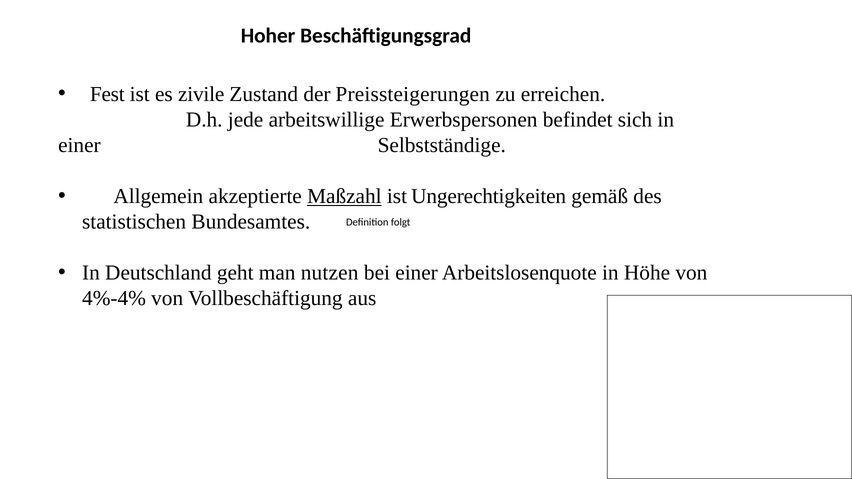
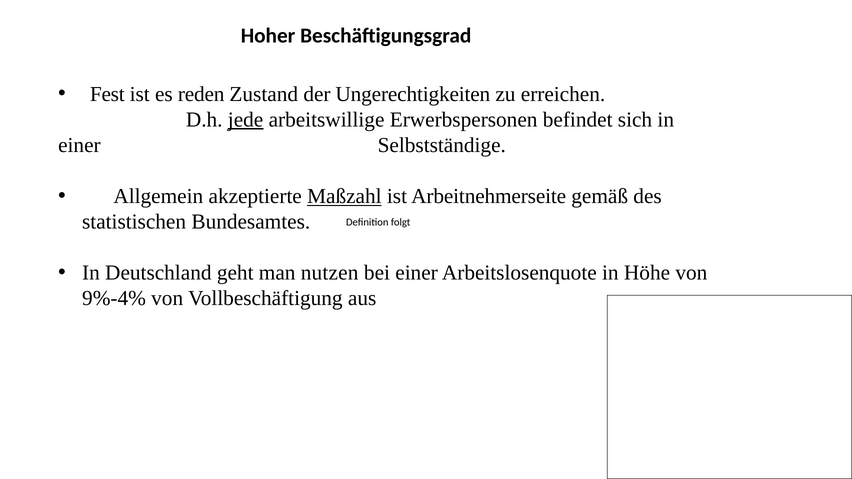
zivile: zivile -> reden (201, 94)
Preissteigerungen: Preissteigerungen -> Ungerechtigkeiten (413, 94)
jede underline: none -> present (246, 120)
Ungerechtigkeiten: Ungerechtigkeiten -> Arbeitnehmerseite (489, 196)
4%-4%: 4%-4% -> 9%-4% (114, 299)
